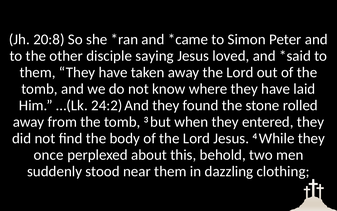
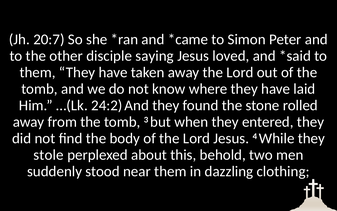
20:8: 20:8 -> 20:7 (49, 39)
once: once -> stole (49, 155)
